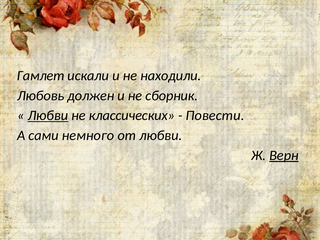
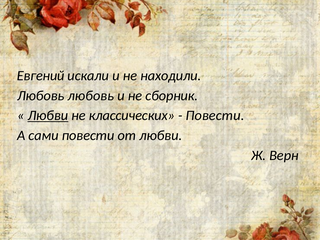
Гамлет: Гамлет -> Евгений (41, 76)
Любовь должен: должен -> любовь (91, 96)
сами немного: немного -> повести (88, 135)
Верн underline: present -> none (284, 155)
